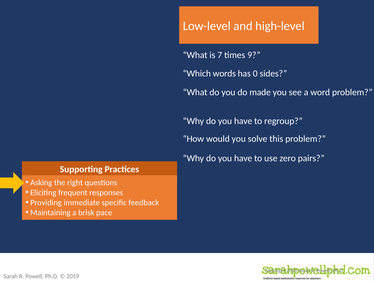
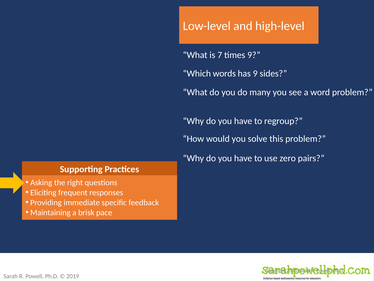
has 0: 0 -> 9 (255, 73)
made: made -> many (260, 92)
